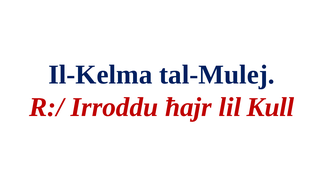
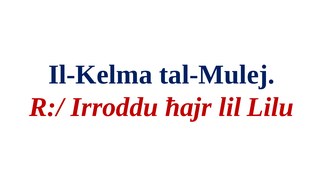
Kull: Kull -> Lilu (270, 107)
